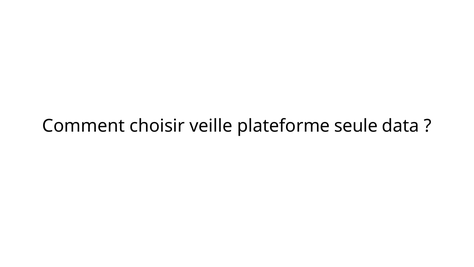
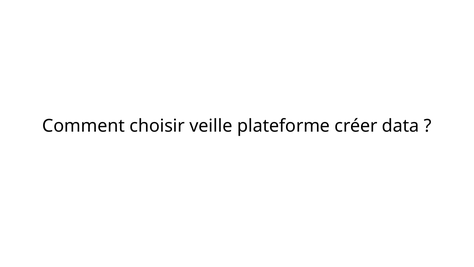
seule: seule -> créer (356, 126)
